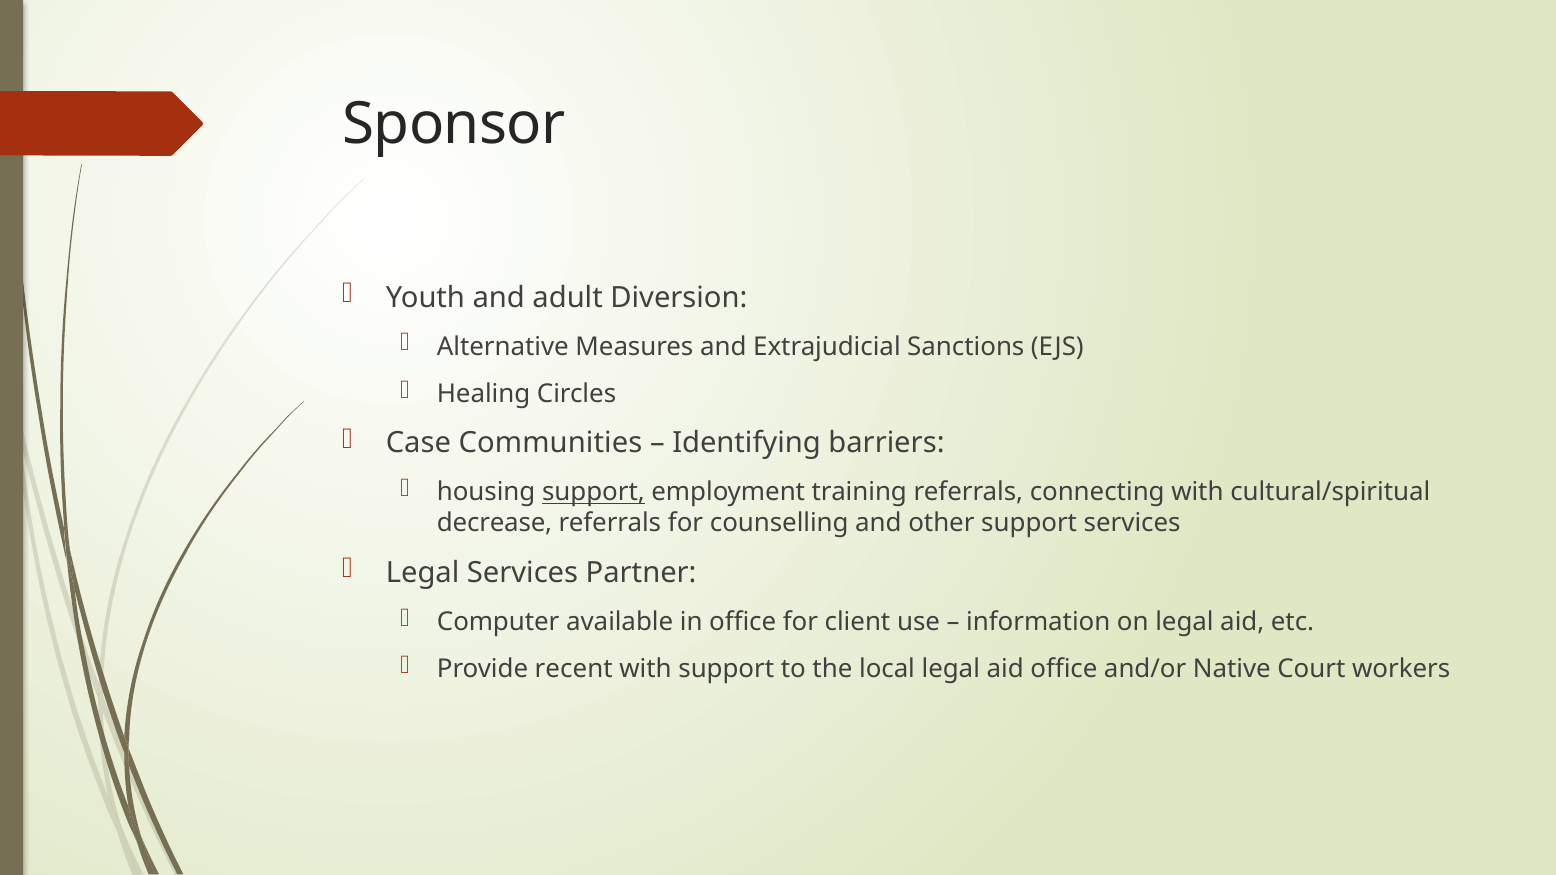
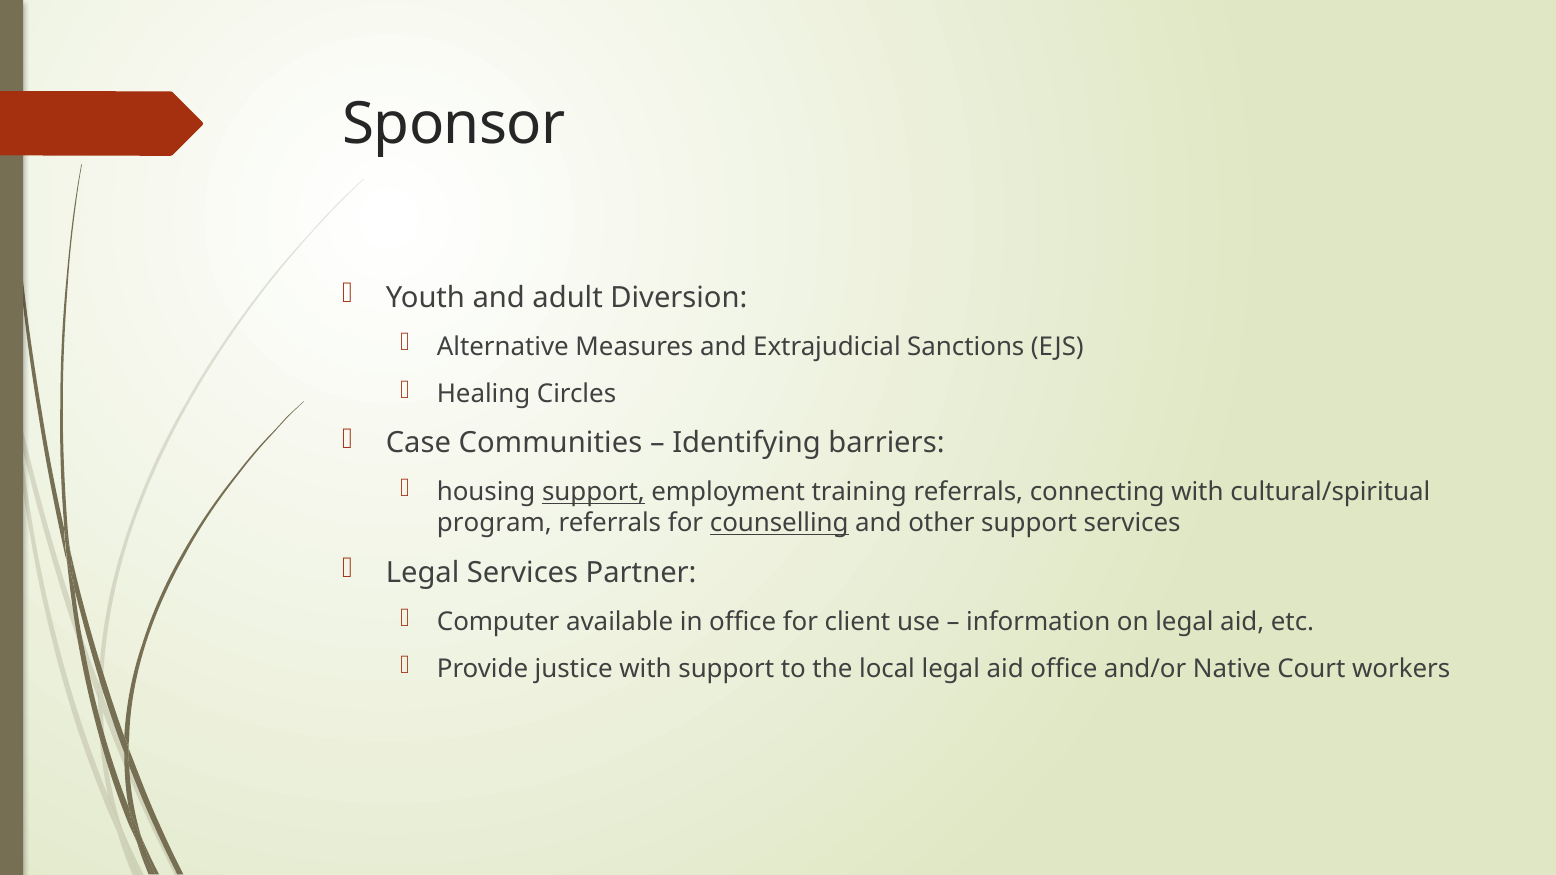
decrease: decrease -> program (494, 524)
counselling underline: none -> present (779, 524)
recent: recent -> justice (574, 669)
